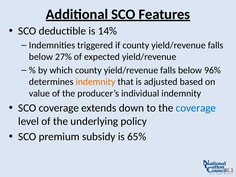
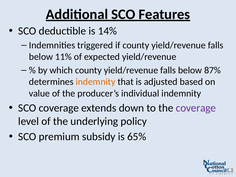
27%: 27% -> 11% (63, 57)
96%: 96% -> 87% (213, 70)
coverage colour: blue -> purple (196, 108)
